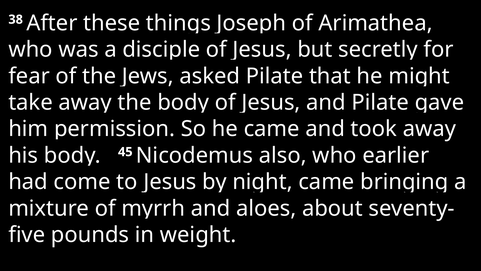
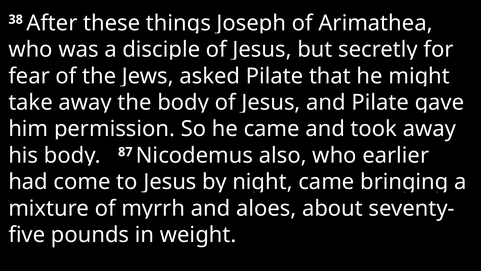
45: 45 -> 87 (125, 152)
